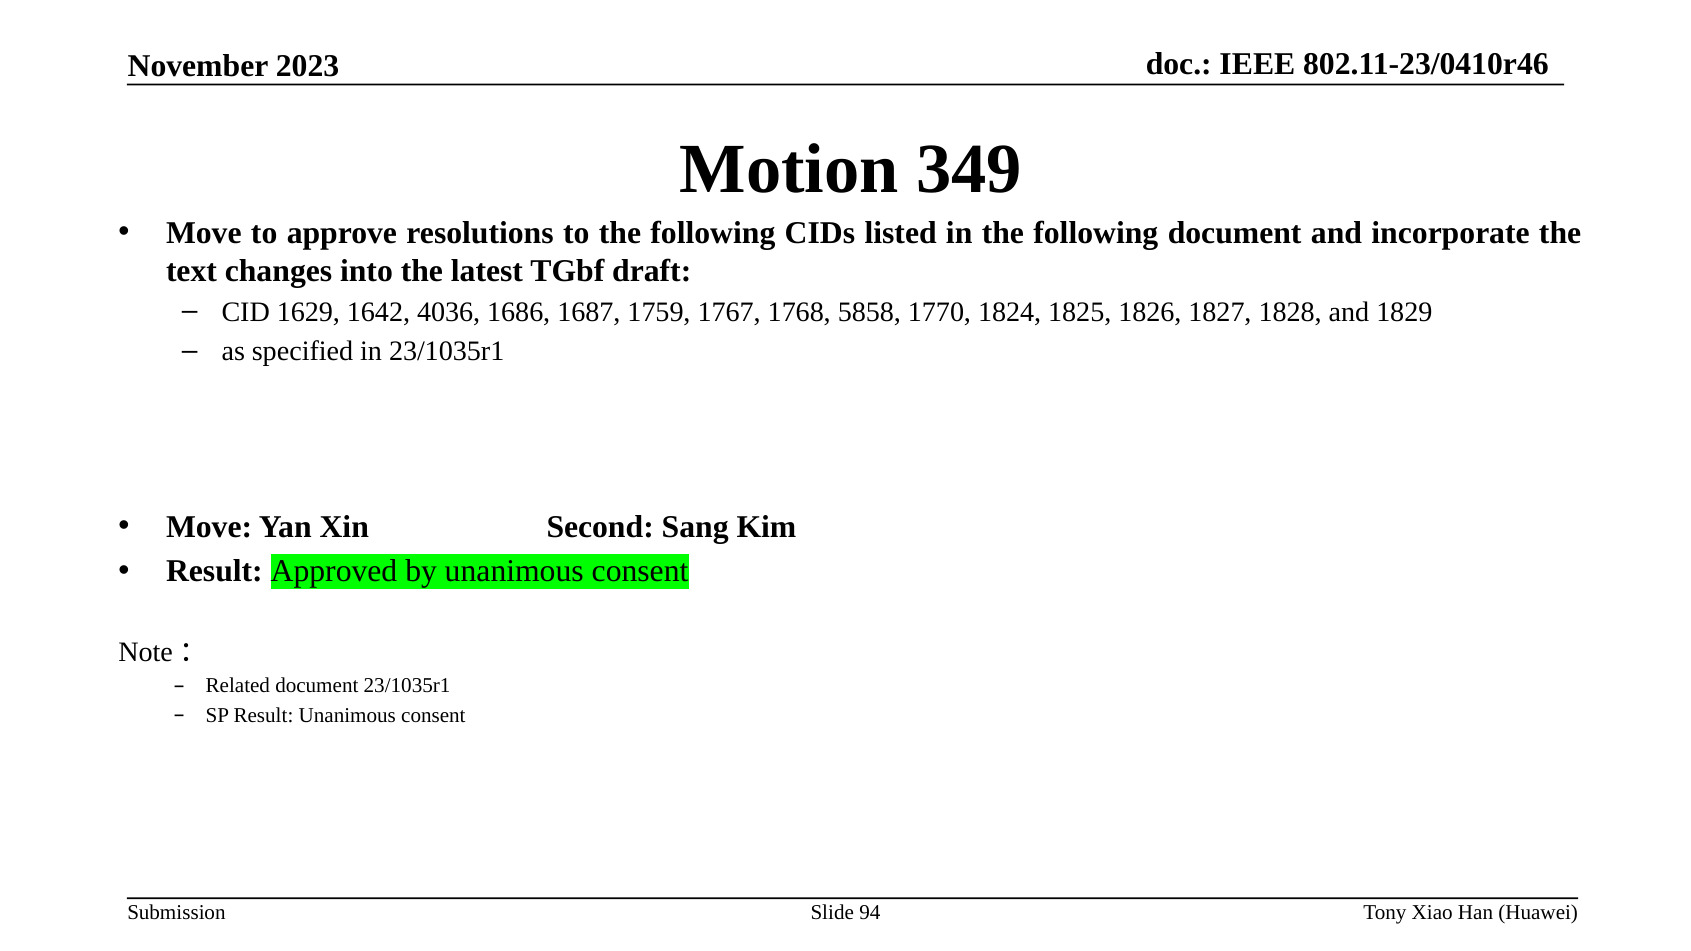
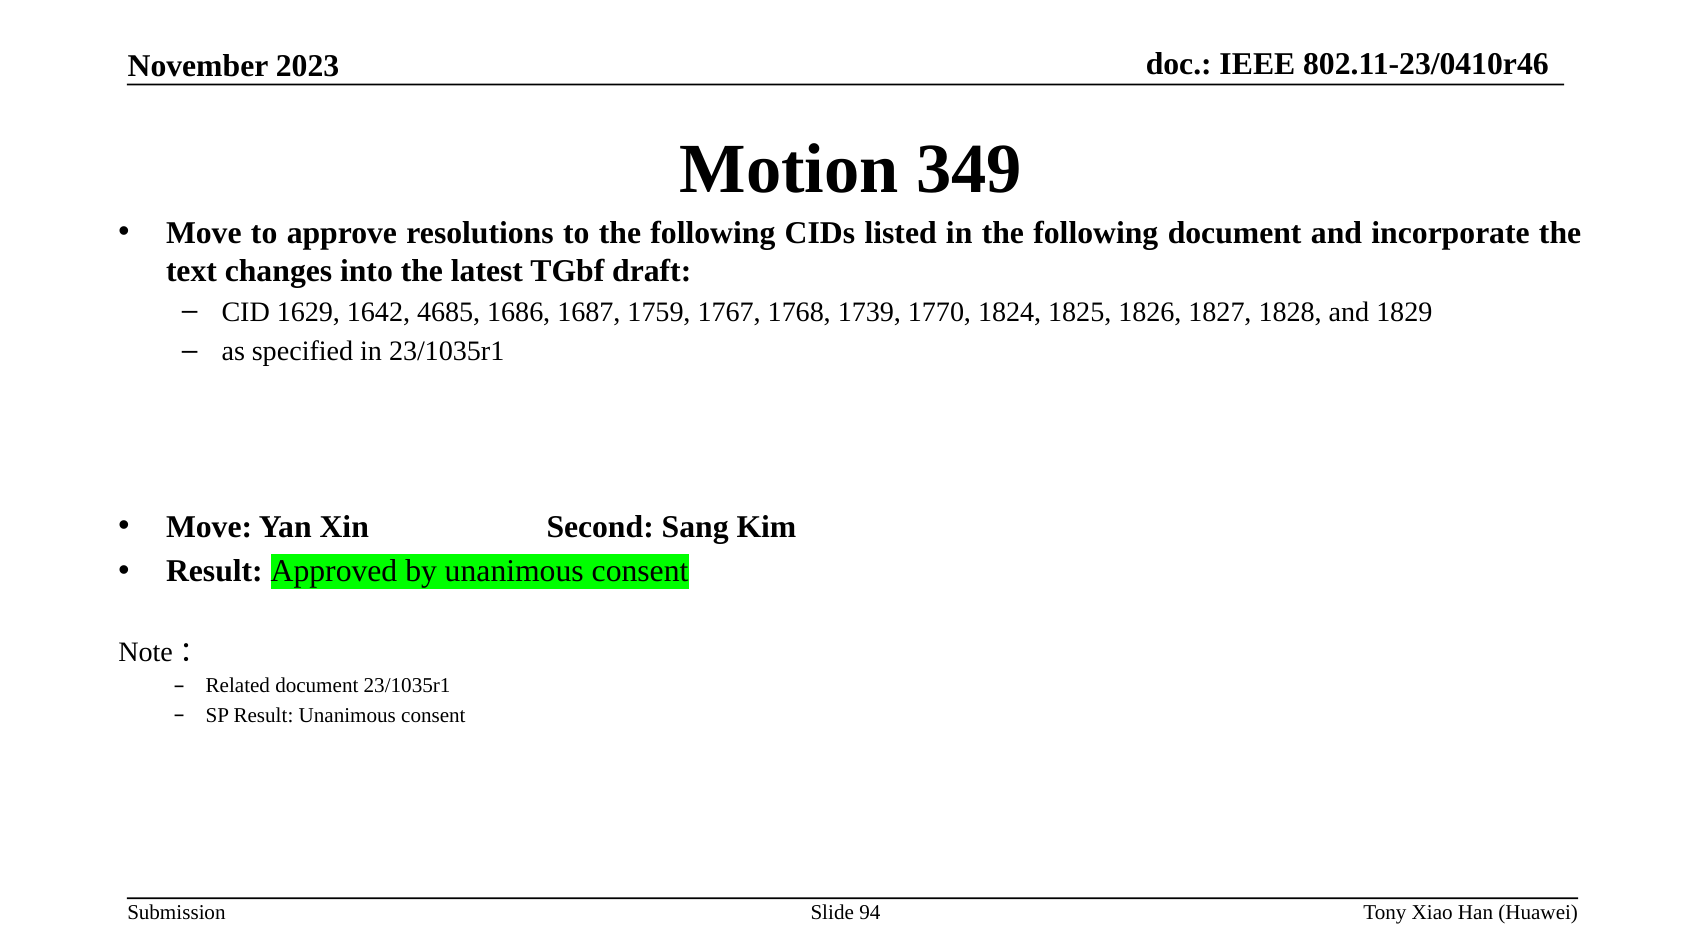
4036: 4036 -> 4685 (449, 312)
5858: 5858 -> 1739 (869, 312)
